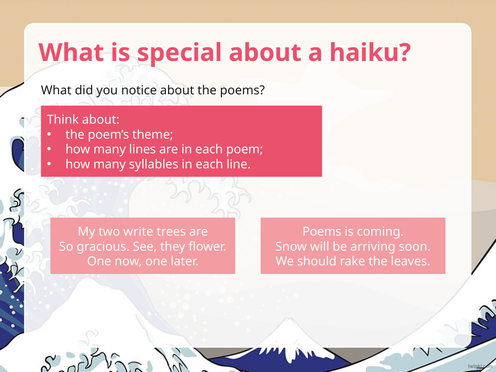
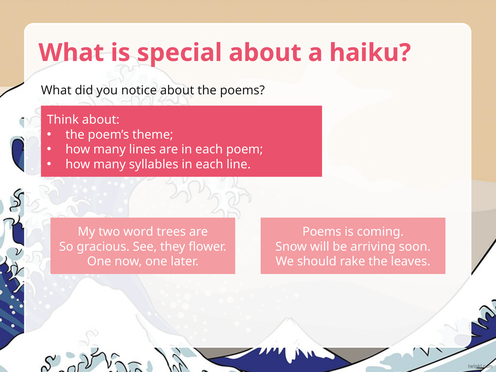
write: write -> word (138, 232)
